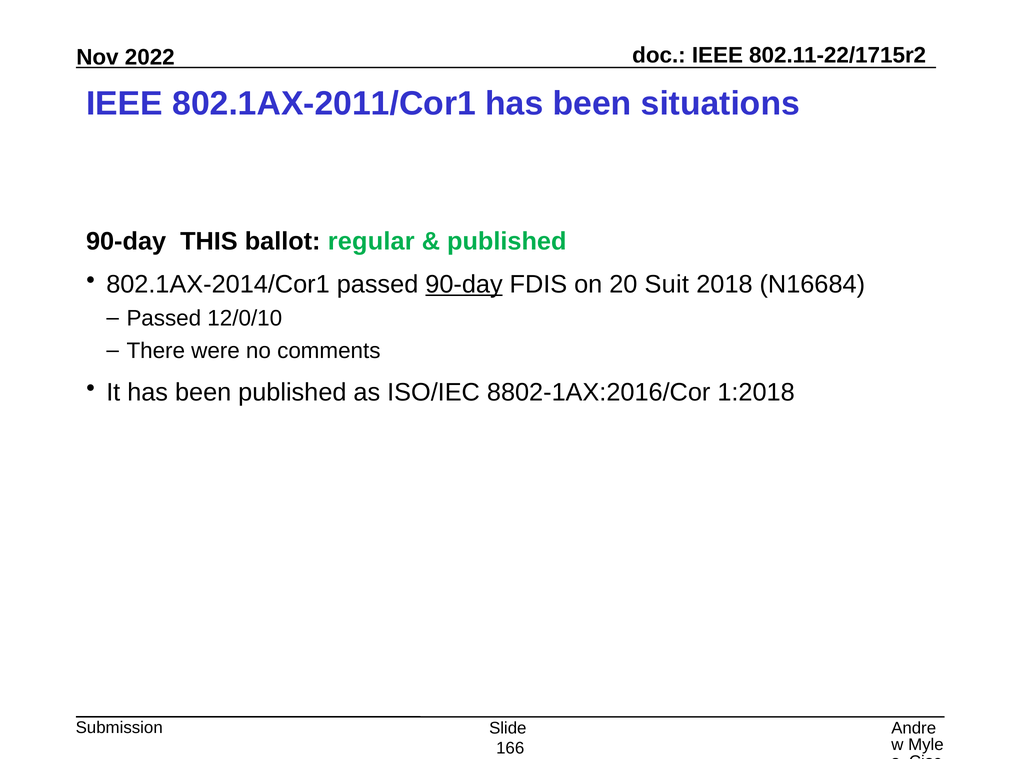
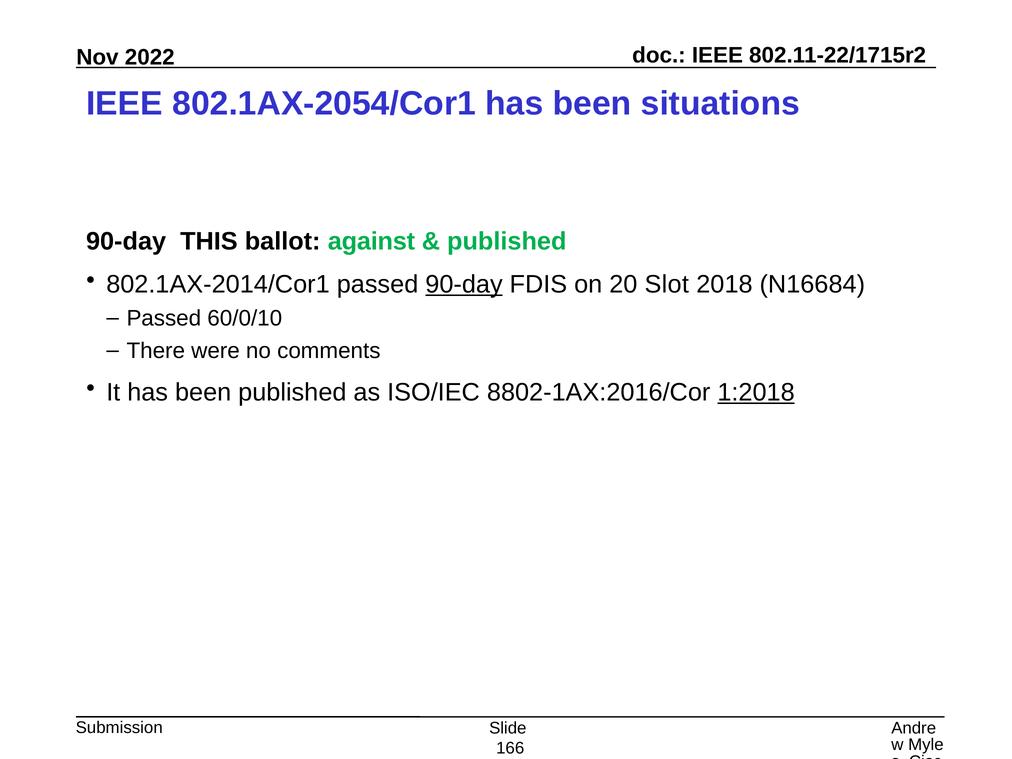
802.1AX-2011/Cor1: 802.1AX-2011/Cor1 -> 802.1AX-2054/Cor1 (324, 104)
regular: regular -> against (371, 241)
Suit: Suit -> Slot (667, 284)
12/0/10: 12/0/10 -> 60/0/10 (245, 318)
1:2018 underline: none -> present (756, 393)
